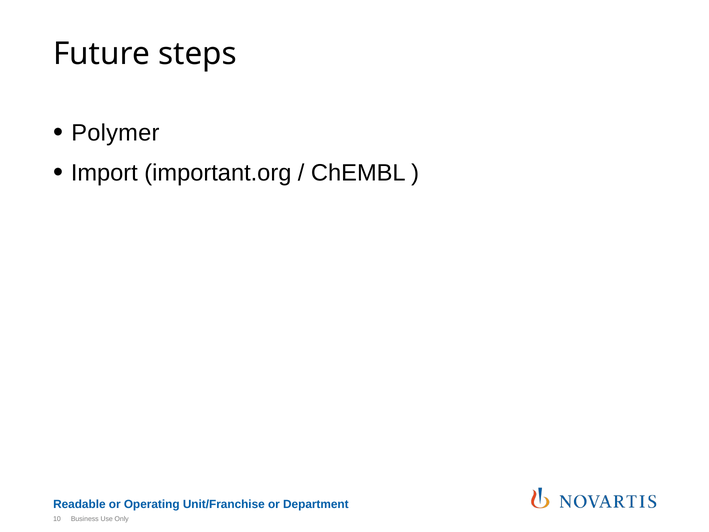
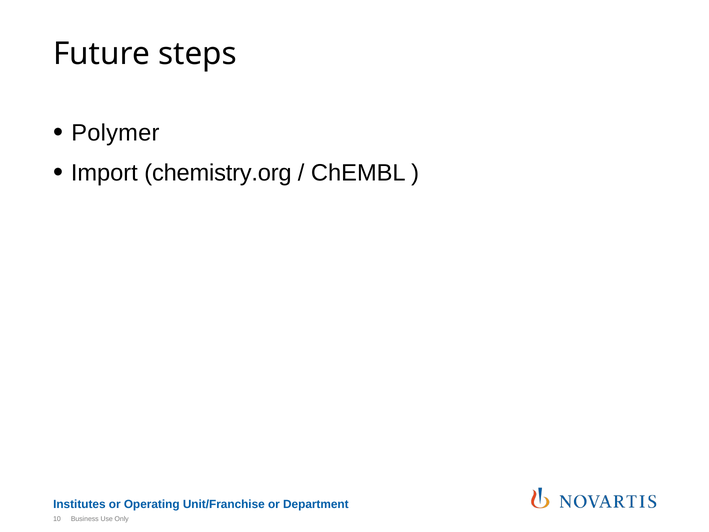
important.org: important.org -> chemistry.org (218, 173)
Readable: Readable -> Institutes (79, 504)
